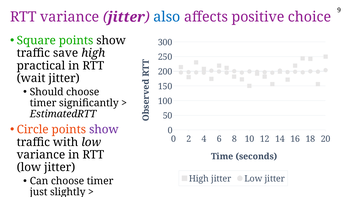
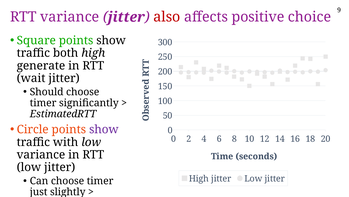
also colour: blue -> red (167, 17)
save: save -> both (66, 53)
practical: practical -> generate (41, 66)
